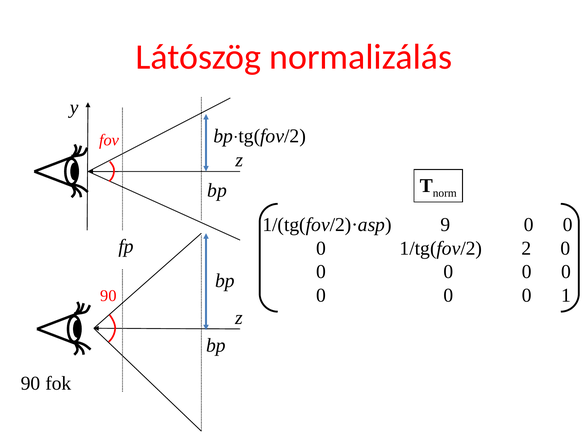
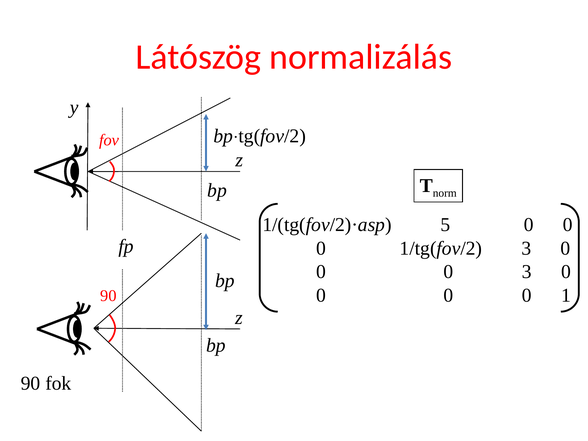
9: 9 -> 5 (445, 225)
1/tg(fov/2 2: 2 -> 3 (526, 248)
0: 0 -> 3 (527, 272)
